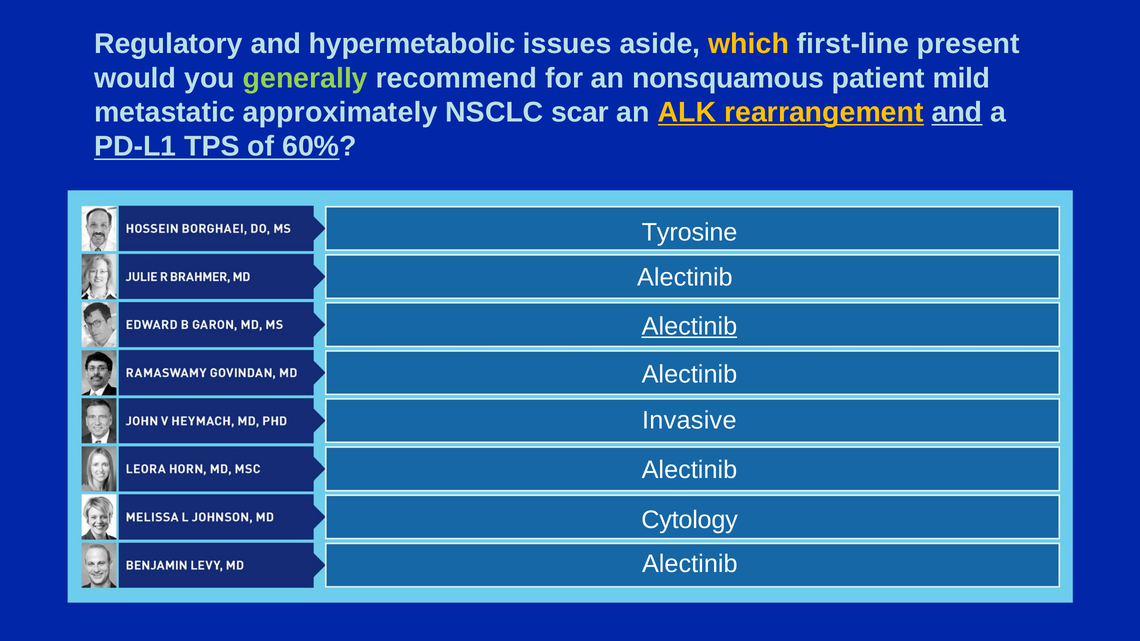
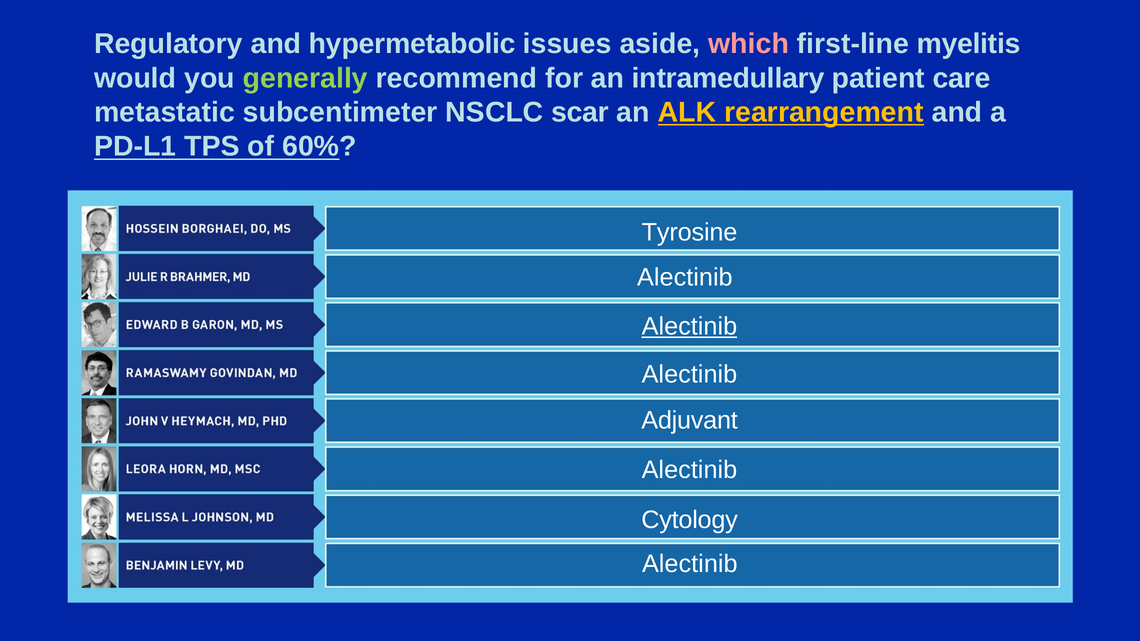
which colour: yellow -> pink (749, 44)
present: present -> myelitis (969, 44)
nonsquamous: nonsquamous -> intramedullary (728, 78)
mild: mild -> care (961, 78)
approximately: approximately -> subcentimeter (340, 112)
and underline: present -> none (957, 112)
Invasive: Invasive -> Adjuvant (690, 421)
